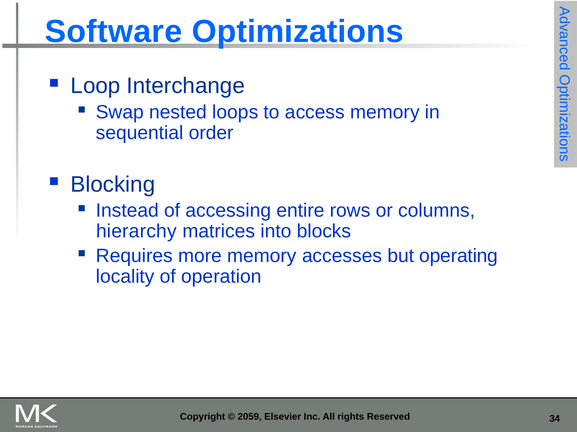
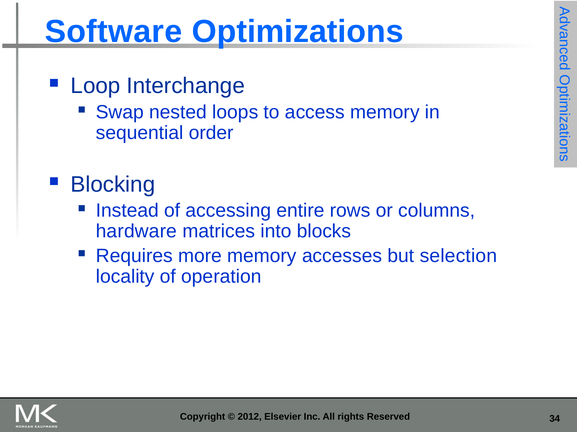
hierarchy: hierarchy -> hardware (136, 232)
operating: operating -> selection (458, 256)
2059: 2059 -> 2012 (250, 417)
